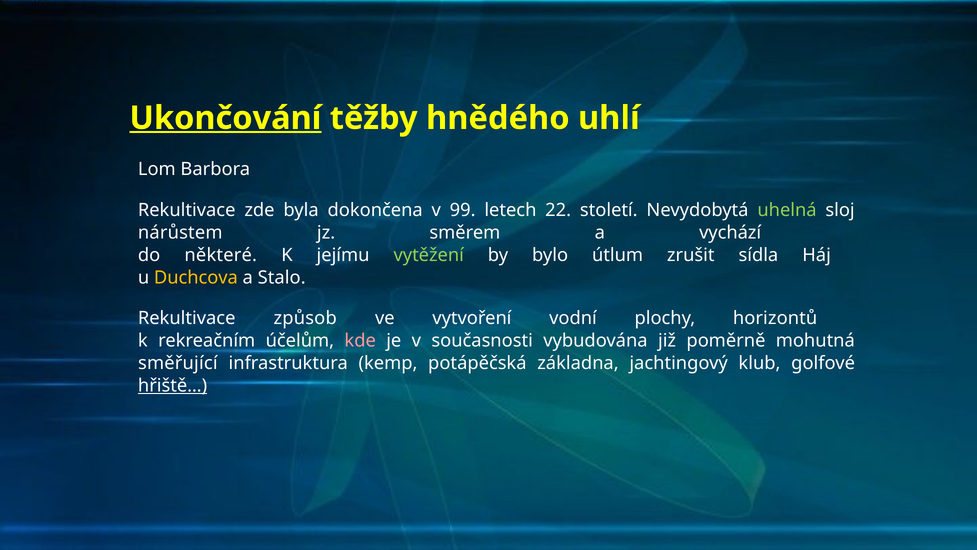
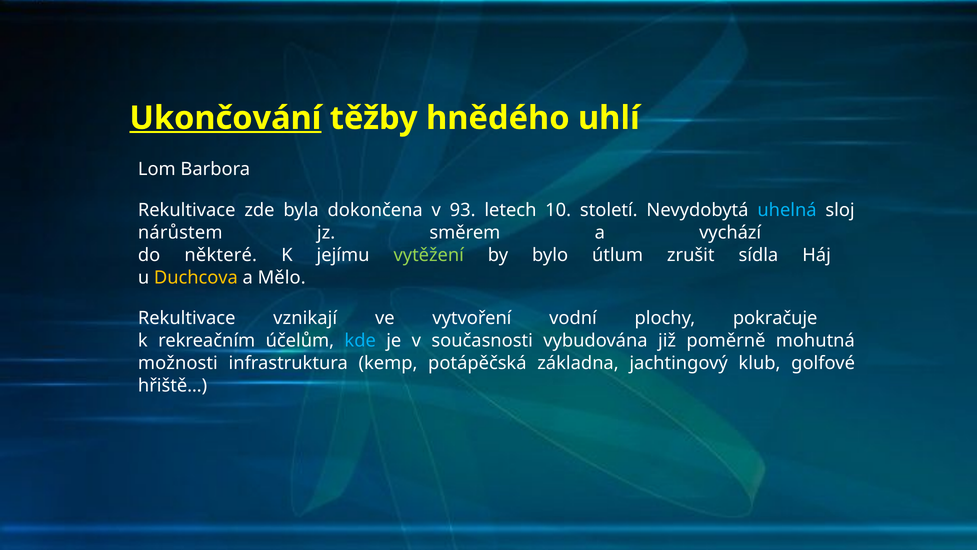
99: 99 -> 93 (463, 210)
22: 22 -> 10 (558, 210)
uhelná colour: light green -> light blue (787, 210)
Stalo: Stalo -> Mělo (282, 277)
způsob: způsob -> vznikají (305, 318)
horizontů: horizontů -> pokračuje (775, 318)
kde colour: pink -> light blue (360, 341)
směřující: směřující -> možnosti (178, 363)
hřiště… underline: present -> none (173, 385)
